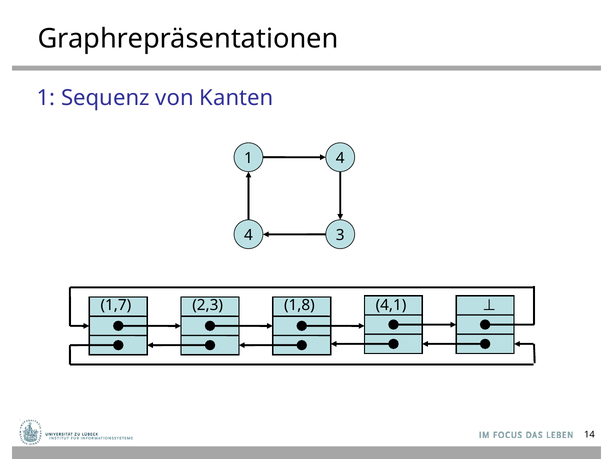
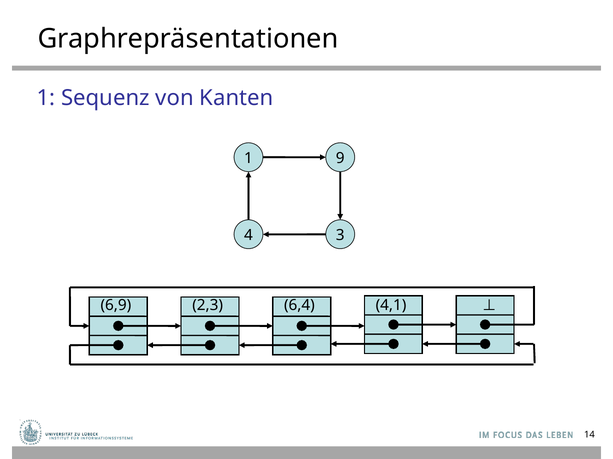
1 4: 4 -> 9 (340, 159)
1,7: 1,7 -> 6,9 (116, 306)
1,8: 1,8 -> 6,4 (299, 306)
